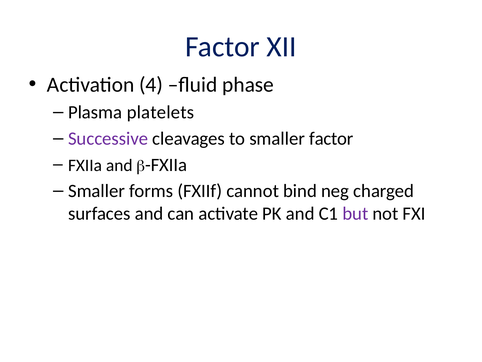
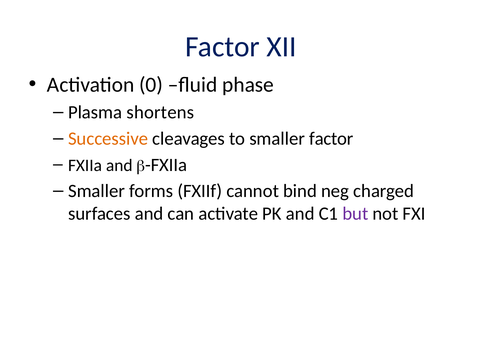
4: 4 -> 0 (151, 85)
platelets: platelets -> shortens (160, 112)
Successive colour: purple -> orange (108, 138)
